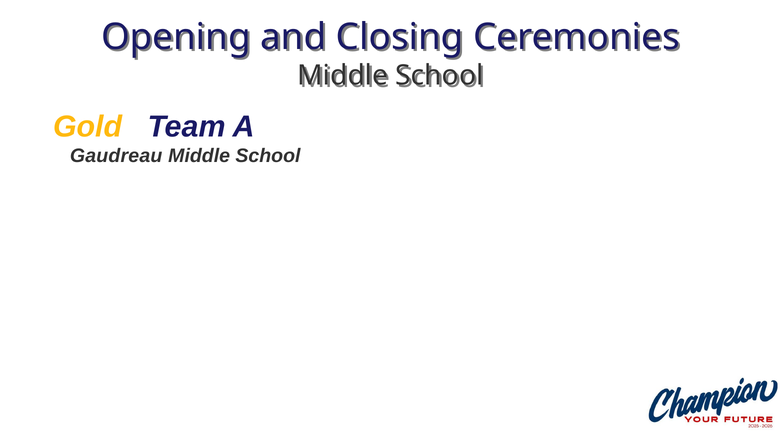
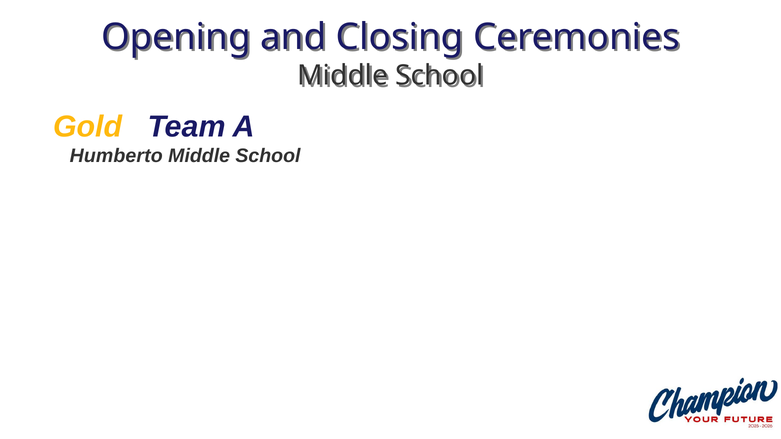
Gaudreau: Gaudreau -> Humberto (116, 156)
